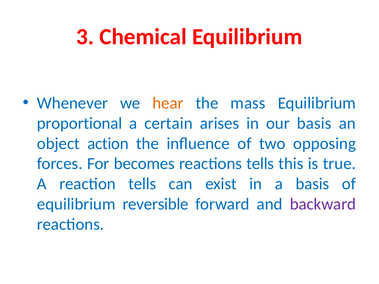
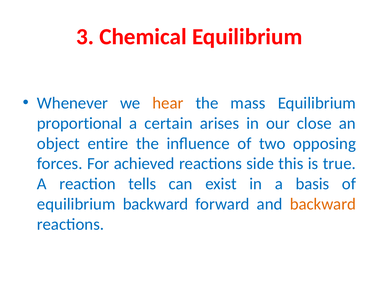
our basis: basis -> close (314, 123)
action: action -> entire (108, 144)
becomes: becomes -> achieved (144, 164)
reactions tells: tells -> side (260, 164)
equilibrium reversible: reversible -> backward (156, 204)
backward colour: purple -> orange (323, 204)
